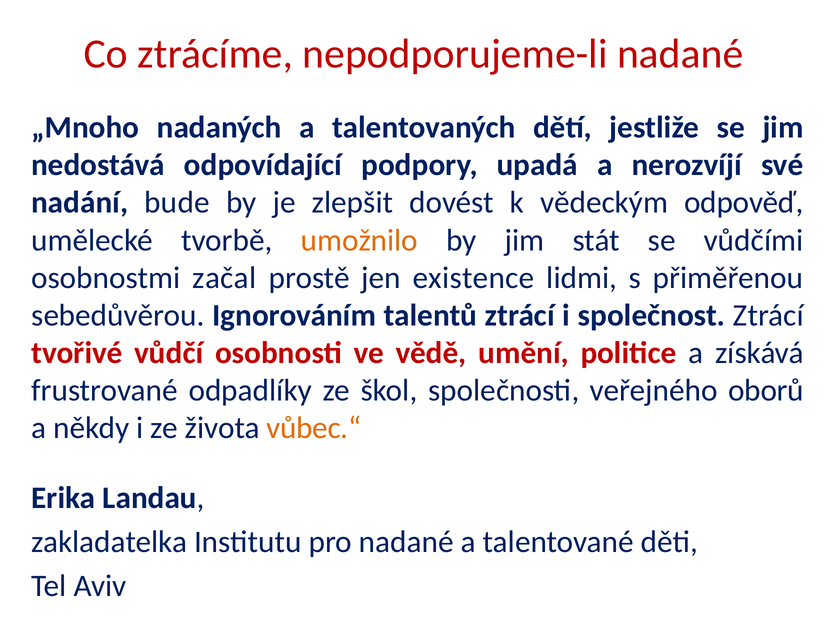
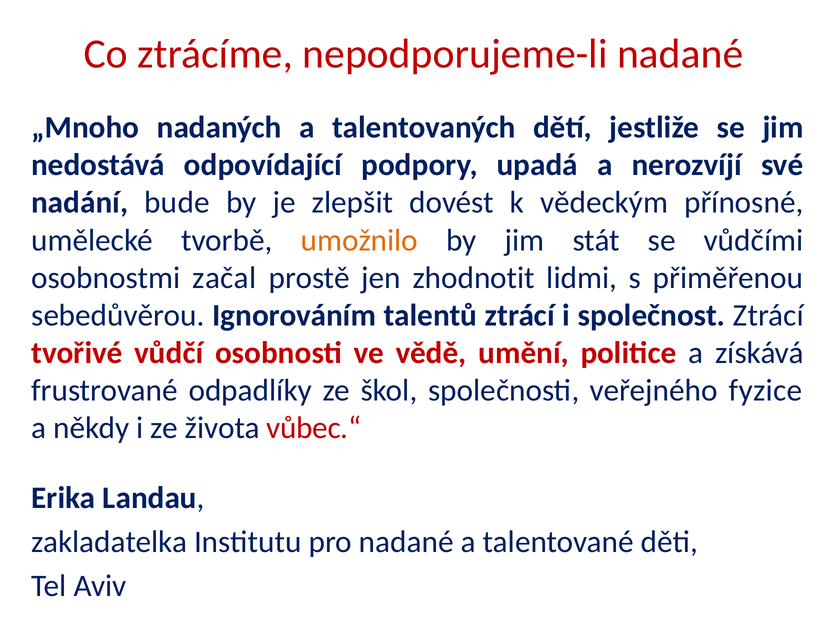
odpověď: odpověď -> přínosné (744, 203)
existence: existence -> zhodnotit (474, 278)
oborů: oborů -> fyzice (766, 391)
vůbec.“ colour: orange -> red (314, 428)
